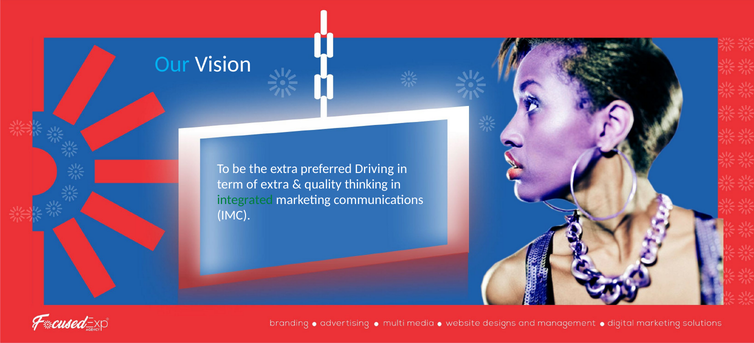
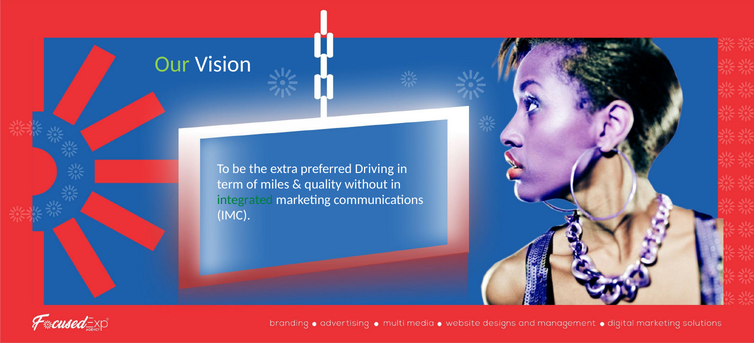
Our colour: light blue -> light green (172, 64)
of extra: extra -> miles (275, 184)
thinking: thinking -> without (366, 184)
